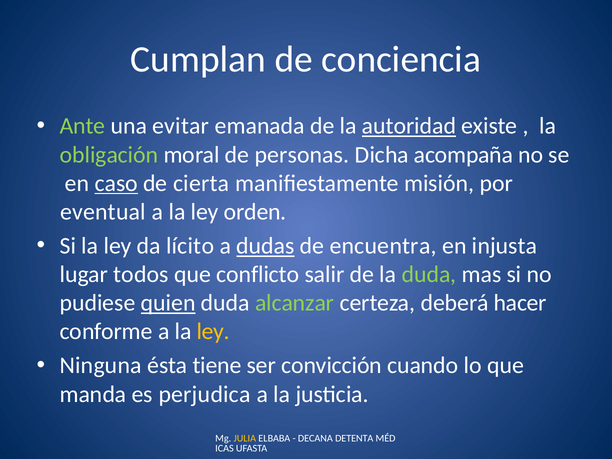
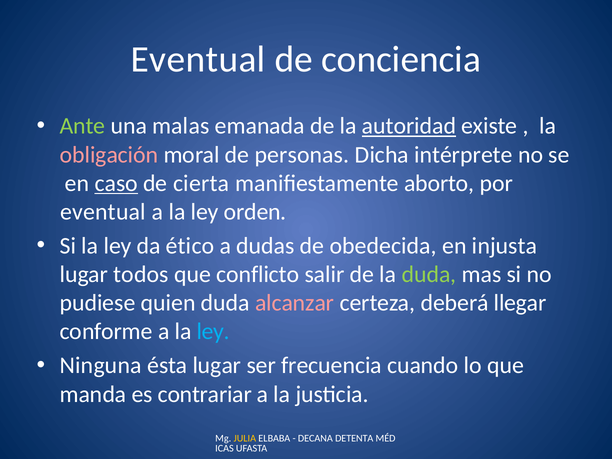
Cumplan: Cumplan -> Eventual (198, 59)
evitar: evitar -> malas (181, 126)
obligación colour: light green -> pink (109, 155)
acompaña: acompaña -> intérprete (463, 155)
misión: misión -> aborto (439, 183)
lícito: lícito -> ético (190, 246)
dudas underline: present -> none (265, 246)
encuentra: encuentra -> obedecida (383, 246)
quien underline: present -> none (168, 303)
alcanzar colour: light green -> pink (295, 303)
hacer: hacer -> llegar (520, 303)
ley colour: yellow -> light blue (213, 332)
ésta tiene: tiene -> lugar (217, 366)
convicción: convicción -> frecuencia (332, 366)
perjudica: perjudica -> contrariar (205, 394)
